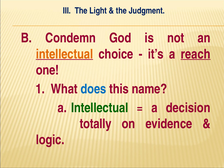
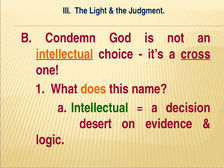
reach: reach -> cross (196, 54)
does colour: blue -> orange (93, 89)
totally: totally -> desert (96, 124)
